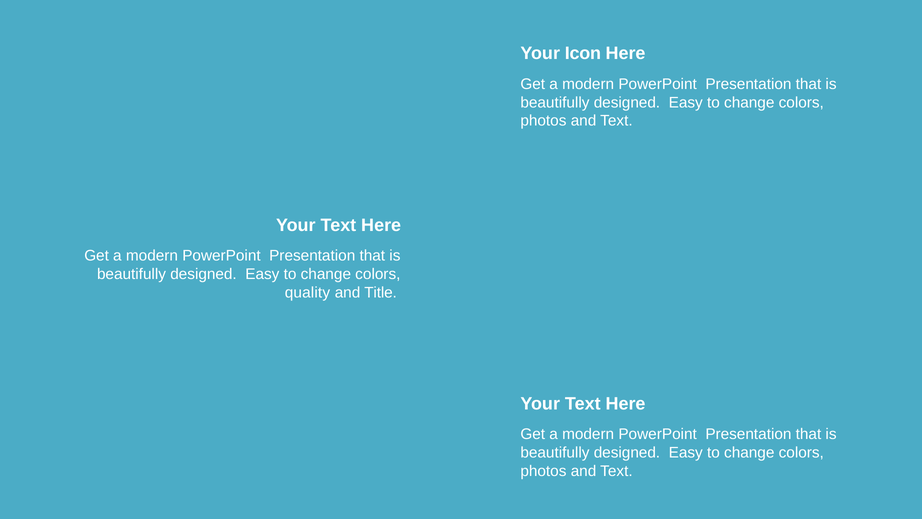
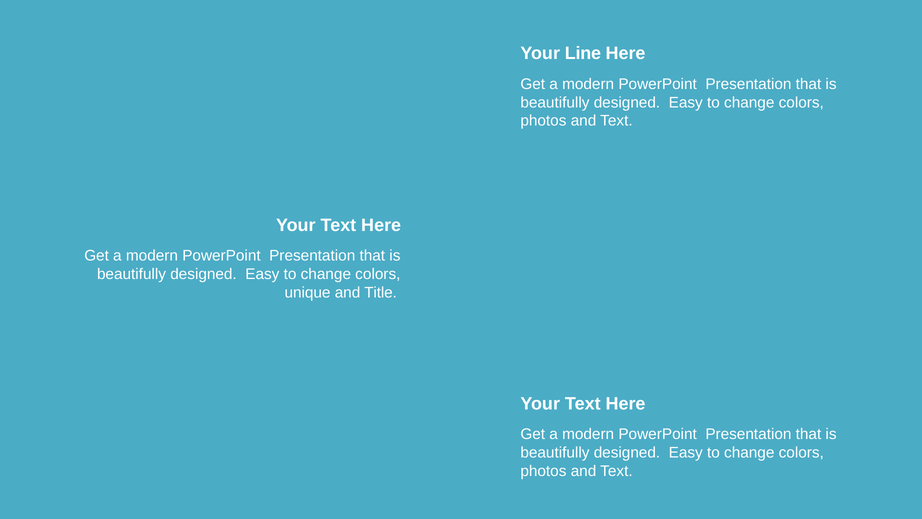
Icon: Icon -> Line (583, 53)
quality: quality -> unique (308, 292)
